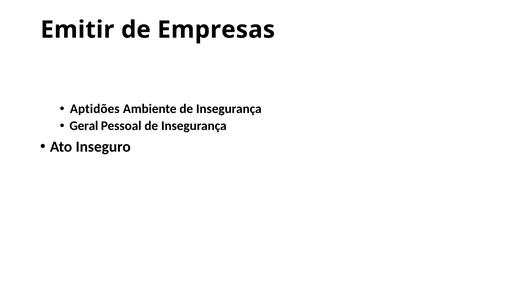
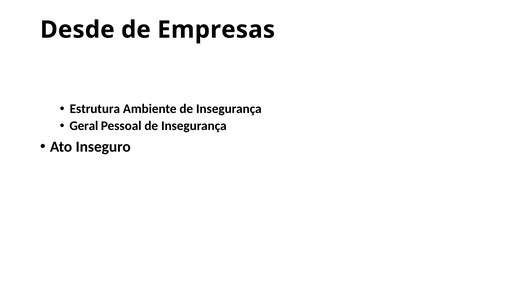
Emitir: Emitir -> Desde (77, 30)
Aptidões: Aptidões -> Estrutura (95, 109)
